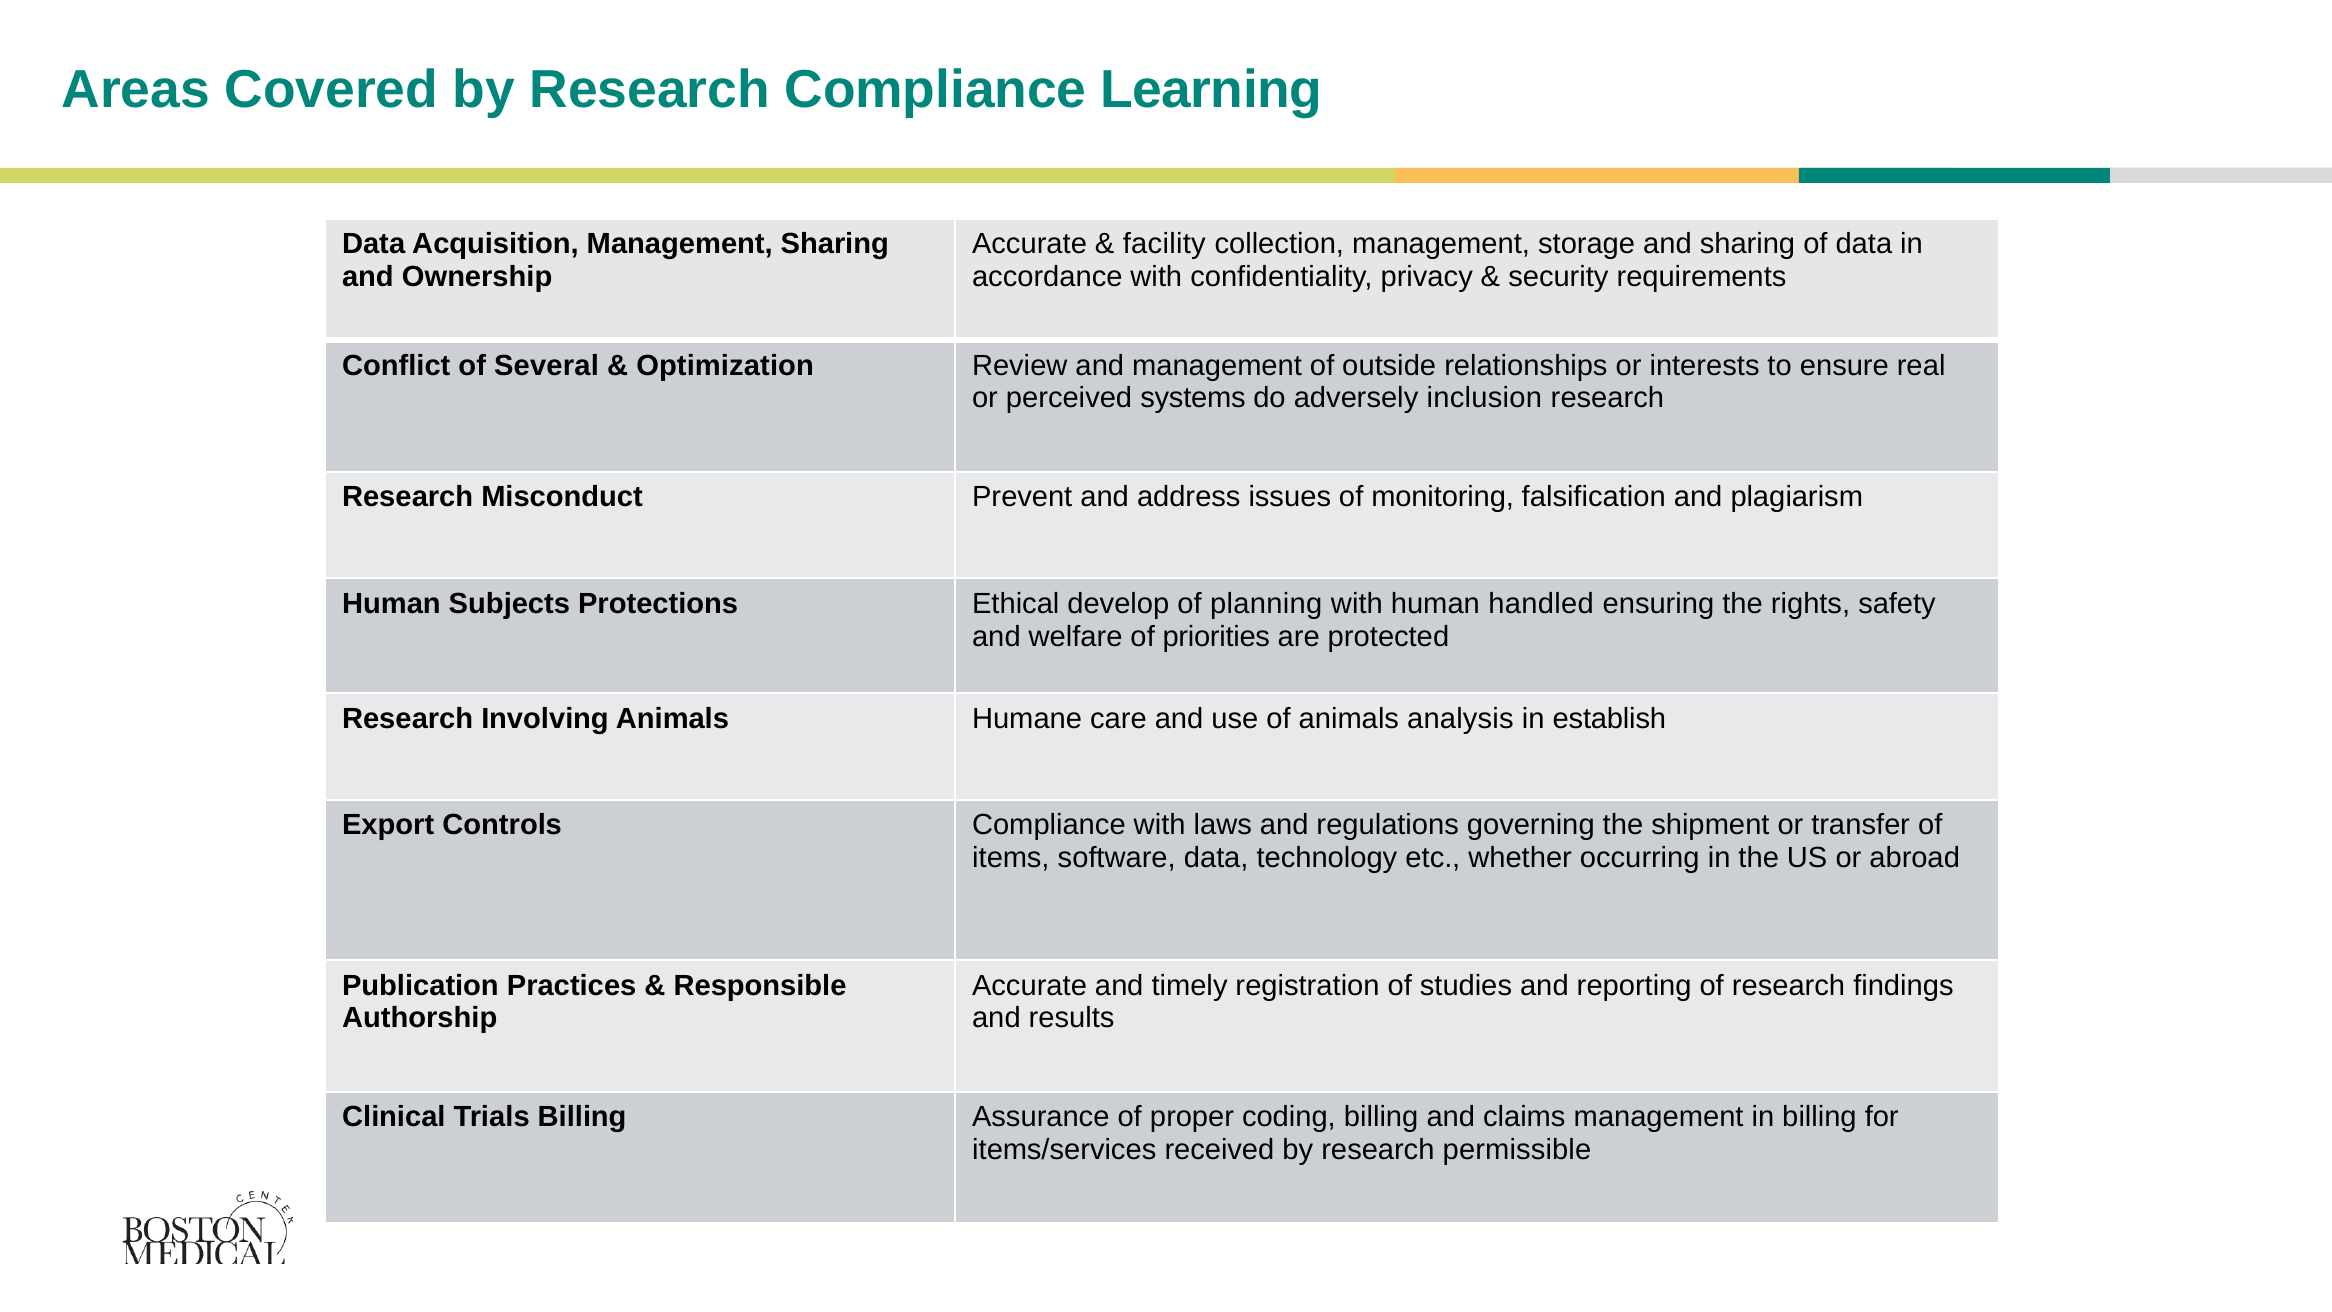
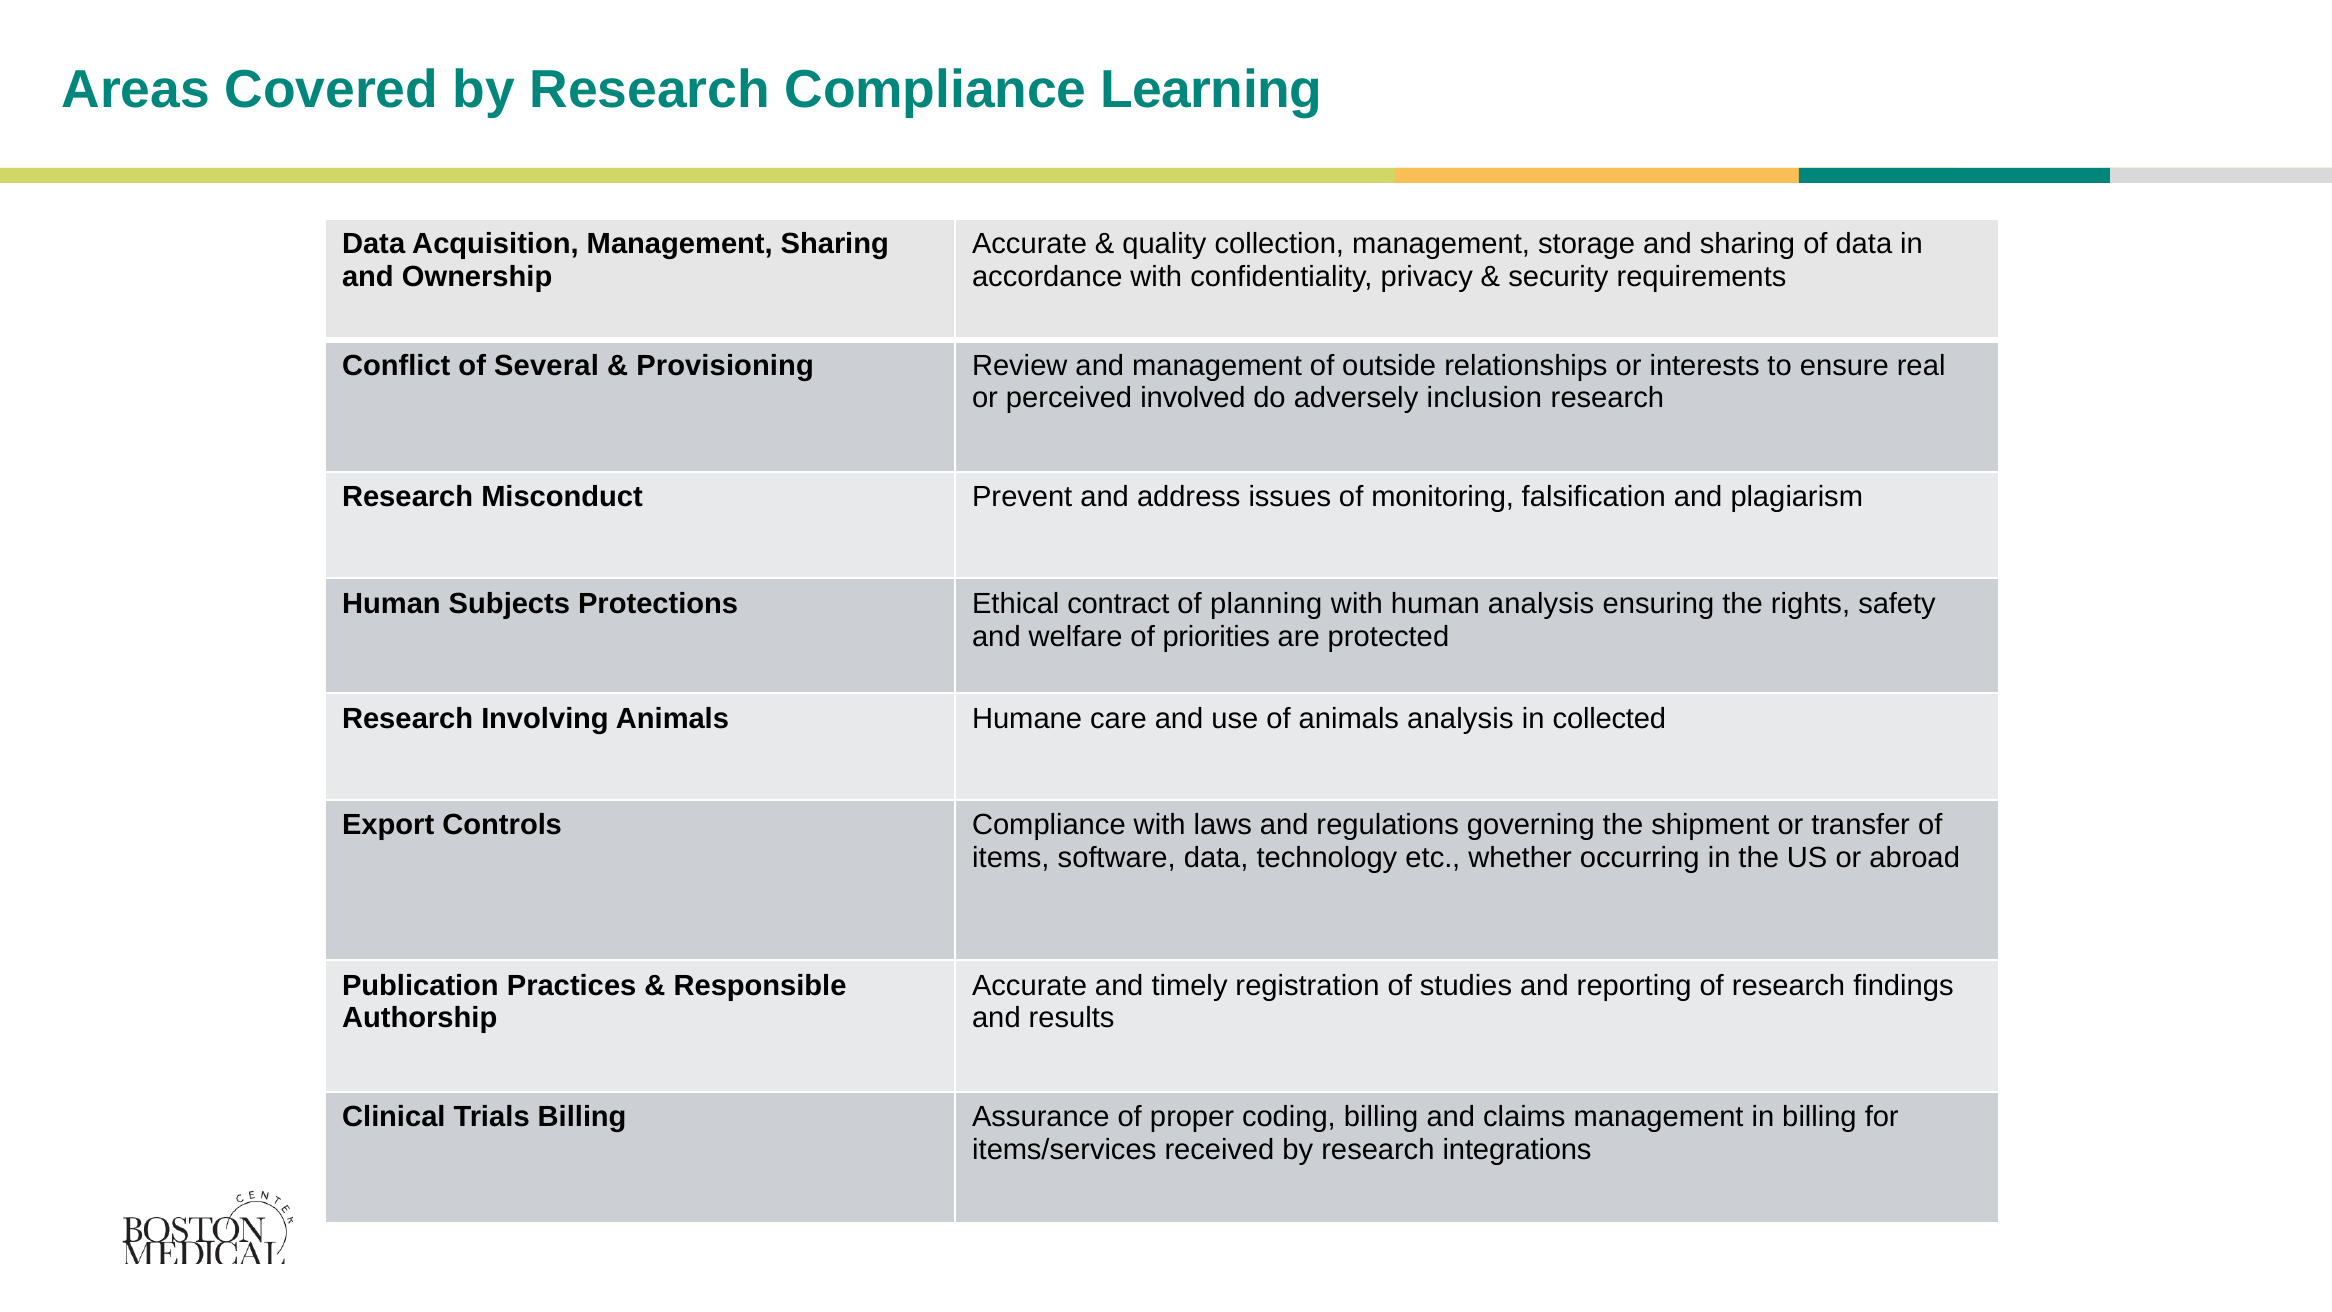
facility: facility -> quality (1164, 244)
Optimization: Optimization -> Provisioning (725, 366)
systems: systems -> involved (1193, 398)
develop: develop -> contract (1118, 604)
human handled: handled -> analysis (1541, 604)
establish: establish -> collected (1609, 718)
permissible: permissible -> integrations (1517, 1150)
